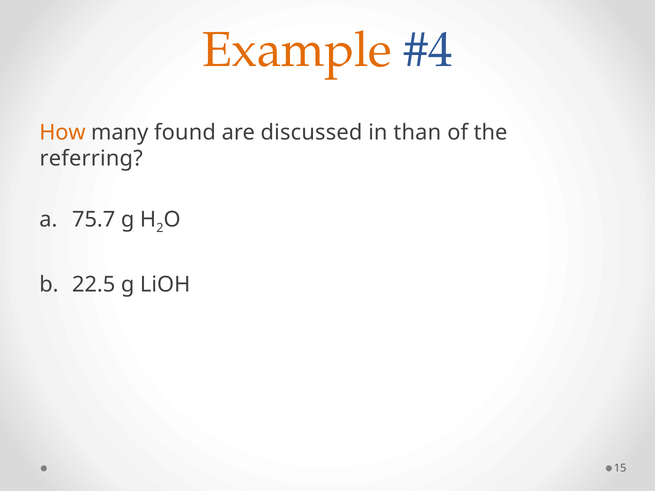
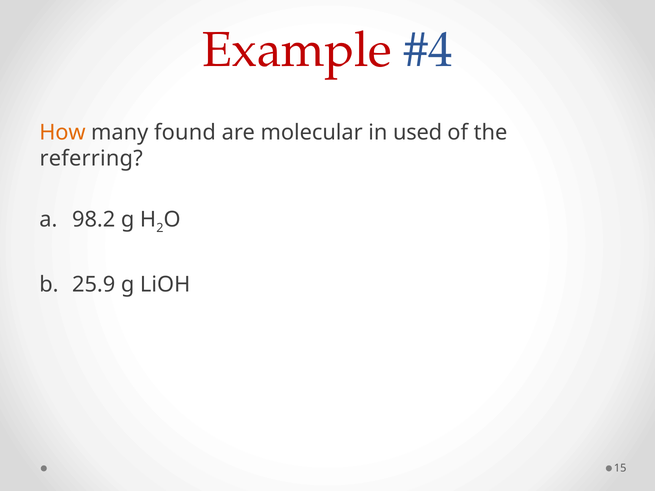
Example colour: orange -> red (297, 50)
discussed: discussed -> molecular (312, 133)
than: than -> used (418, 133)
75.7: 75.7 -> 98.2 (94, 220)
22.5: 22.5 -> 25.9 (94, 285)
